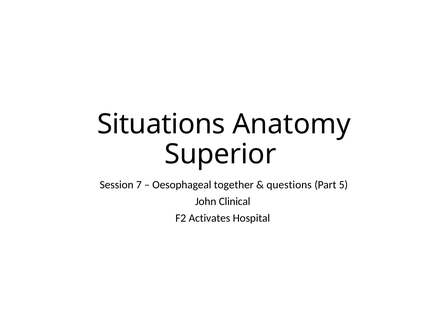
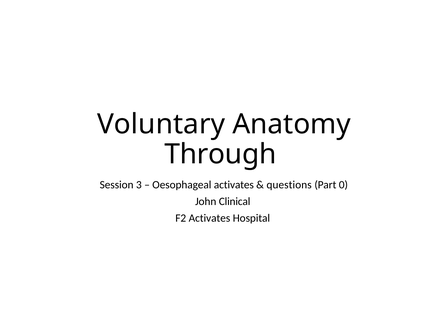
Situations: Situations -> Voluntary (161, 124)
Superior: Superior -> Through (220, 154)
7: 7 -> 3 (139, 185)
Oesophageal together: together -> activates (234, 185)
5: 5 -> 0 (343, 185)
